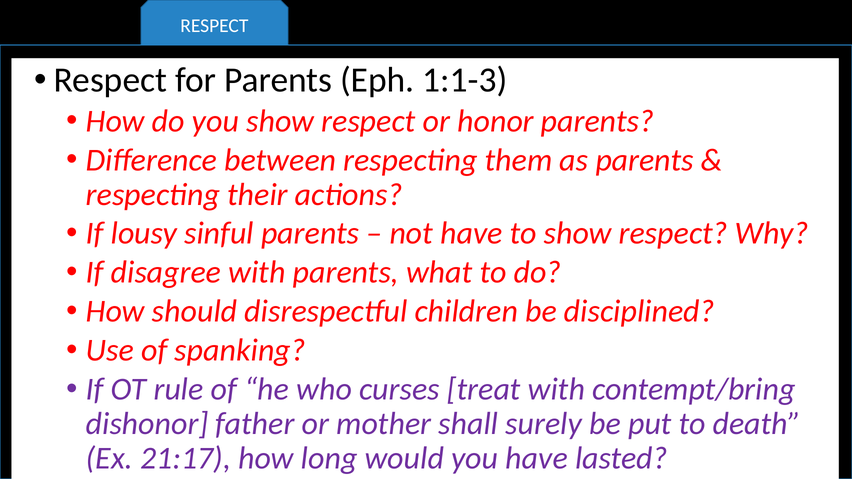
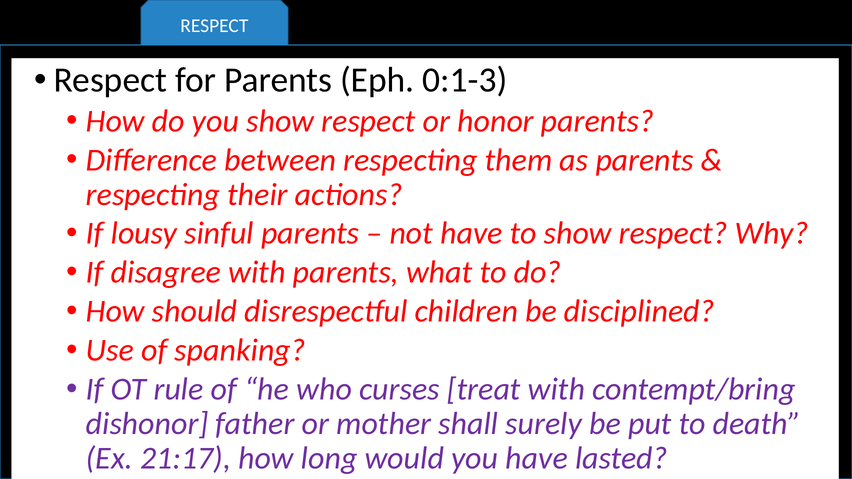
1:1-3: 1:1-3 -> 0:1-3 (465, 80)
